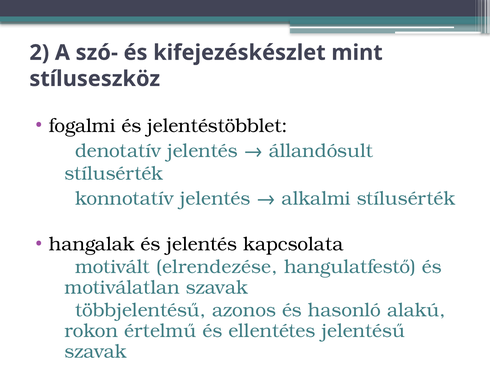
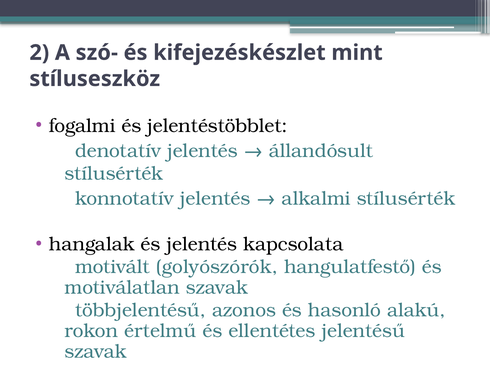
elrendezése: elrendezése -> golyószórók (217, 267)
